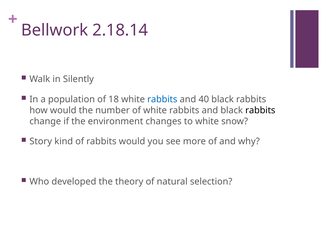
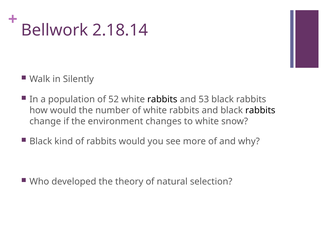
18: 18 -> 52 (114, 99)
rabbits colour: blue -> black (162, 99)
40: 40 -> 53 (204, 99)
Story: Story -> Black (41, 141)
